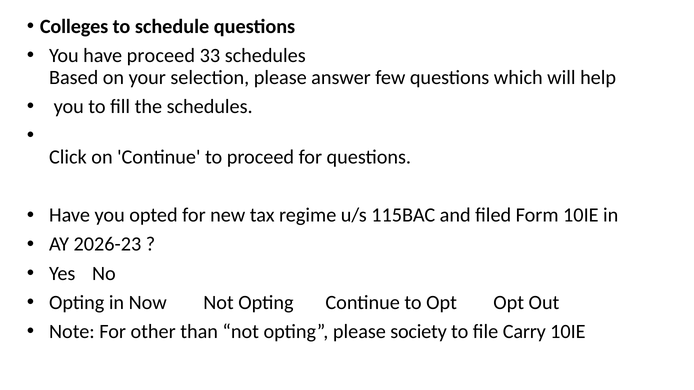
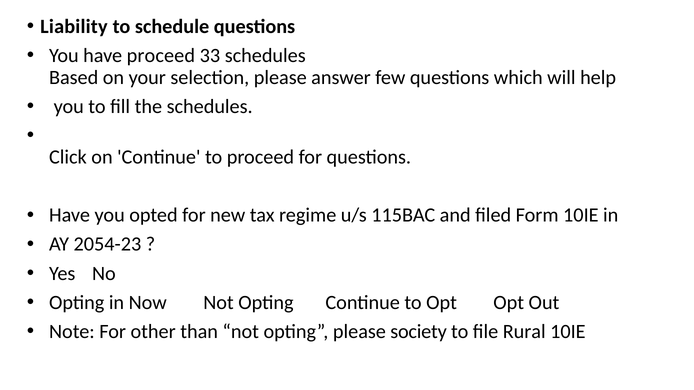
Colleges: Colleges -> Liability (74, 27)
2026-23: 2026-23 -> 2054-23 (107, 245)
Carry: Carry -> Rural (524, 332)
